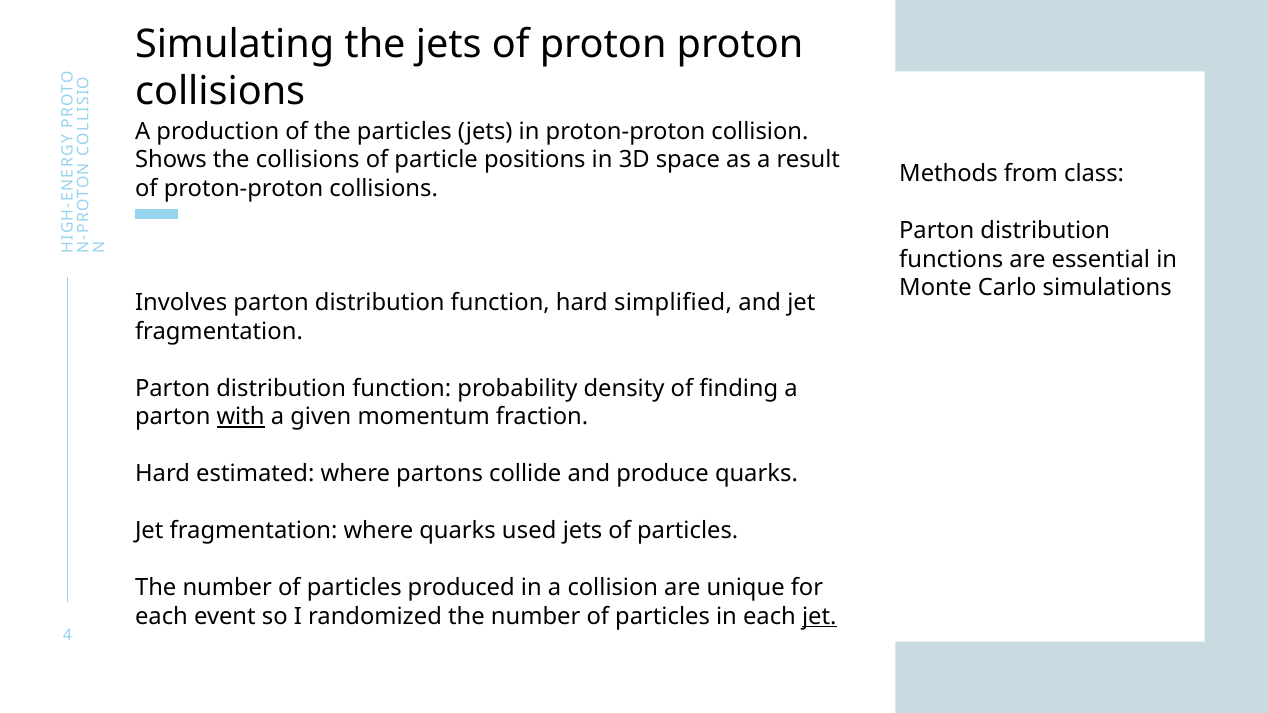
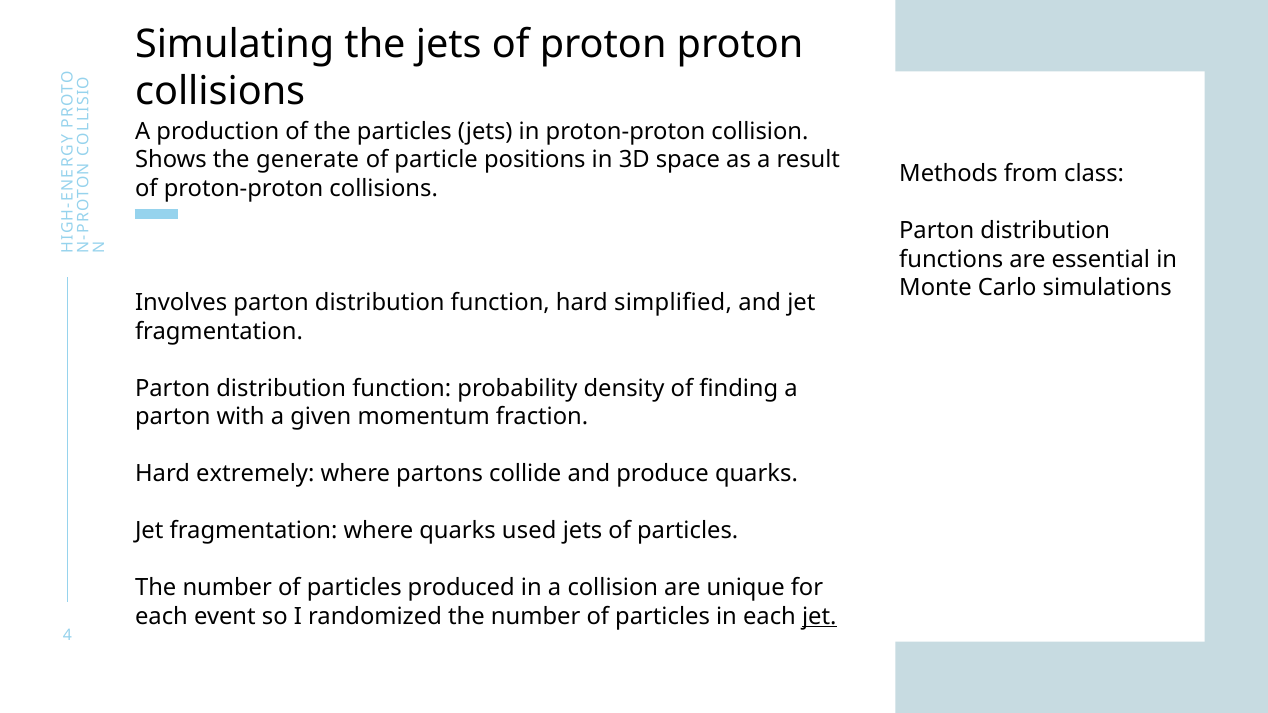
the collisions: collisions -> generate (308, 160)
with underline: present -> none (241, 417)
estimated: estimated -> extremely (255, 474)
